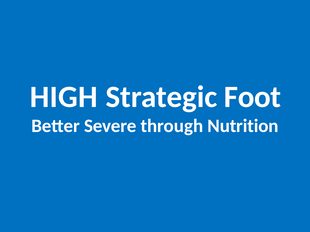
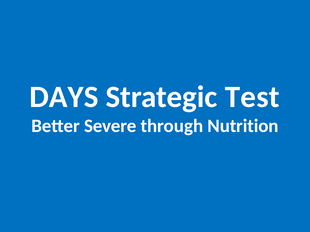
HIGH: HIGH -> DAYS (64, 97)
Foot: Foot -> Test (252, 97)
